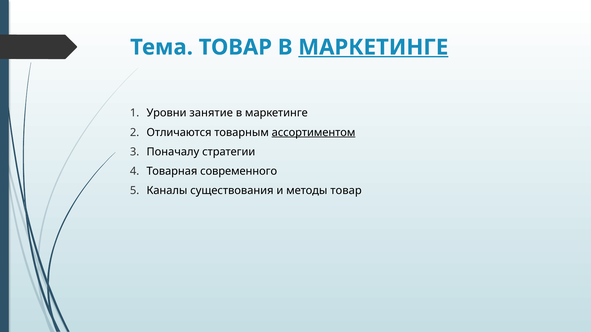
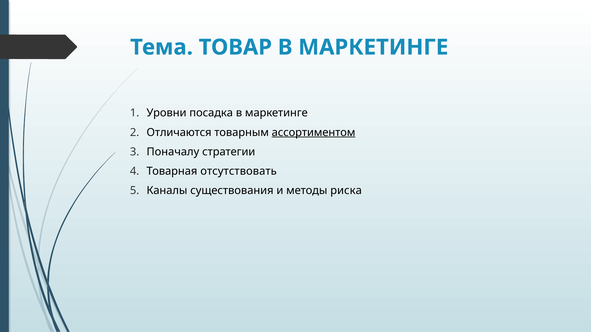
МАРКЕТИНГЕ underline: present -> none (373, 47)
занятие: занятие -> посадка (211, 113)
современного: современного -> отсутствовать (239, 171)
методы товар: товар -> риска (346, 191)
